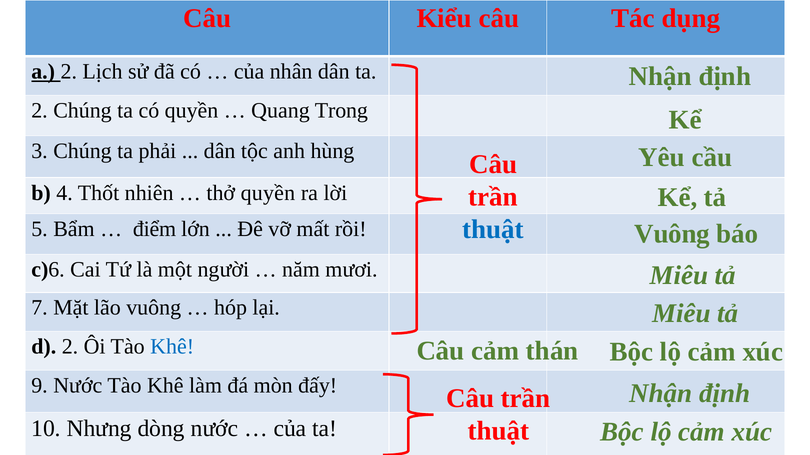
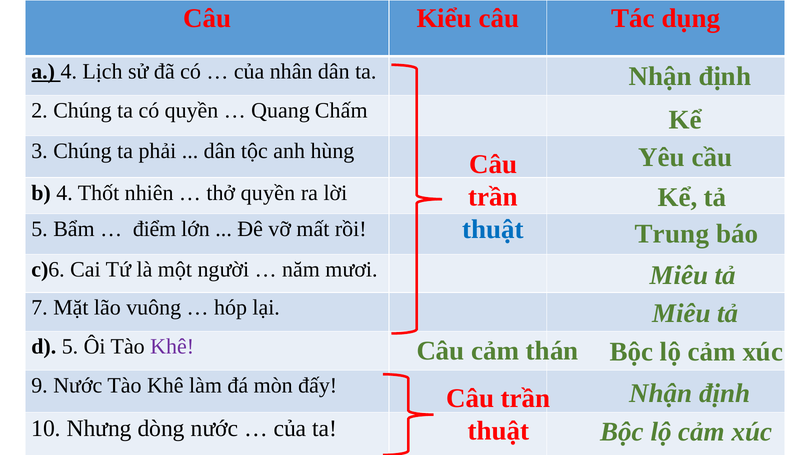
a 2: 2 -> 4 (69, 72)
Trong: Trong -> Chấm (341, 111)
Vuông: Vuông -> Trung (672, 234)
d 2: 2 -> 5 (70, 347)
Khê colour: blue -> purple (172, 347)
